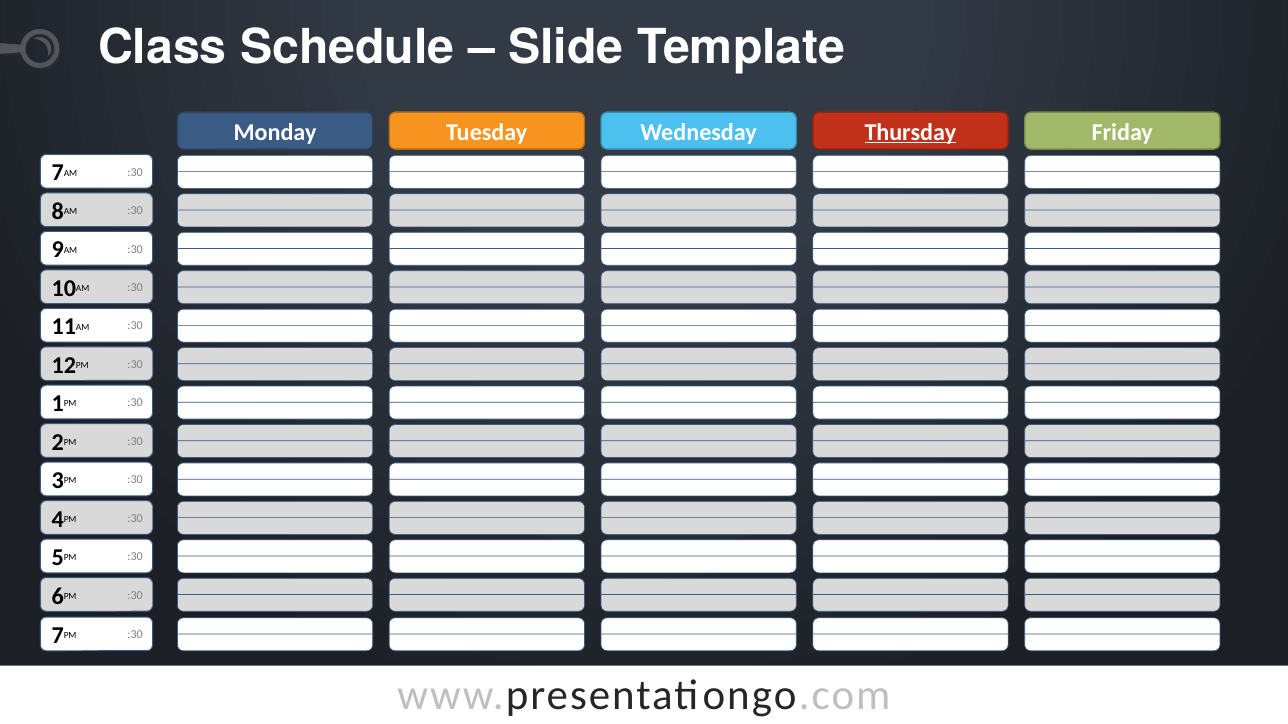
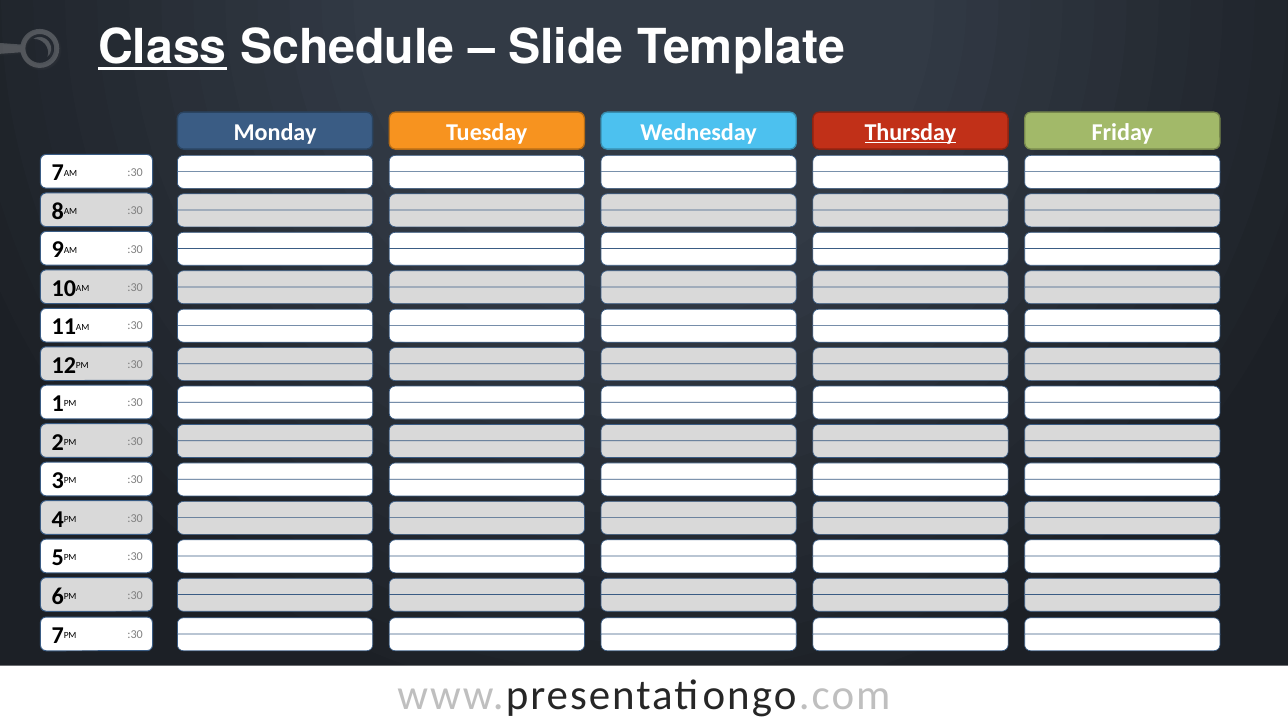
Class underline: none -> present (162, 48)
